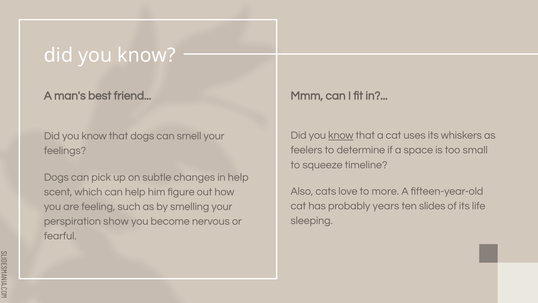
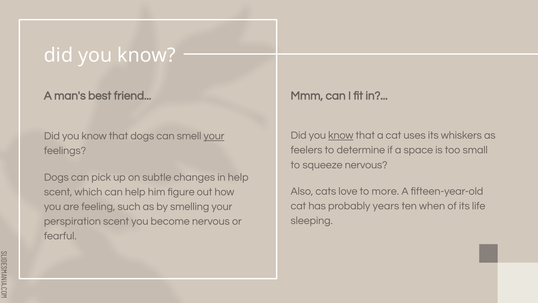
your underline: none -> present (214, 136)
squeeze timeline: timeline -> nervous (366, 165)
slides: slides -> when (432, 206)
perspiration show: show -> scent (116, 221)
